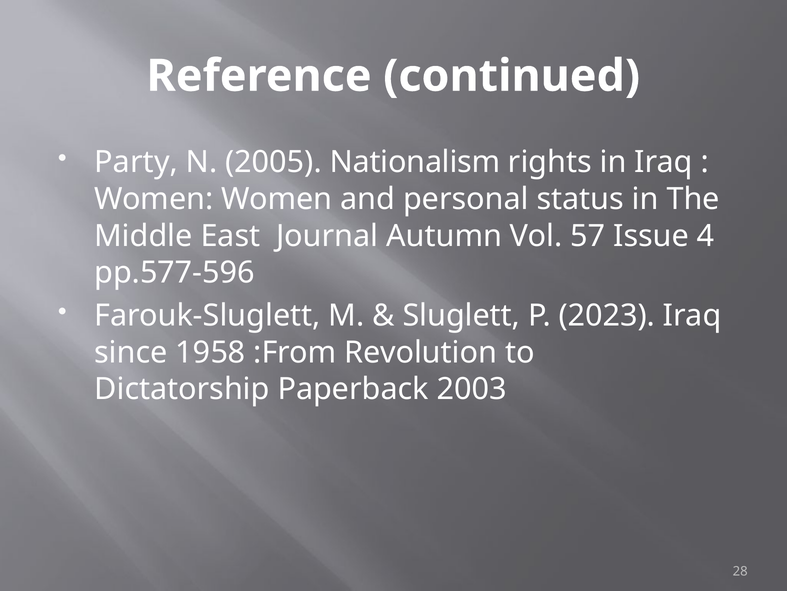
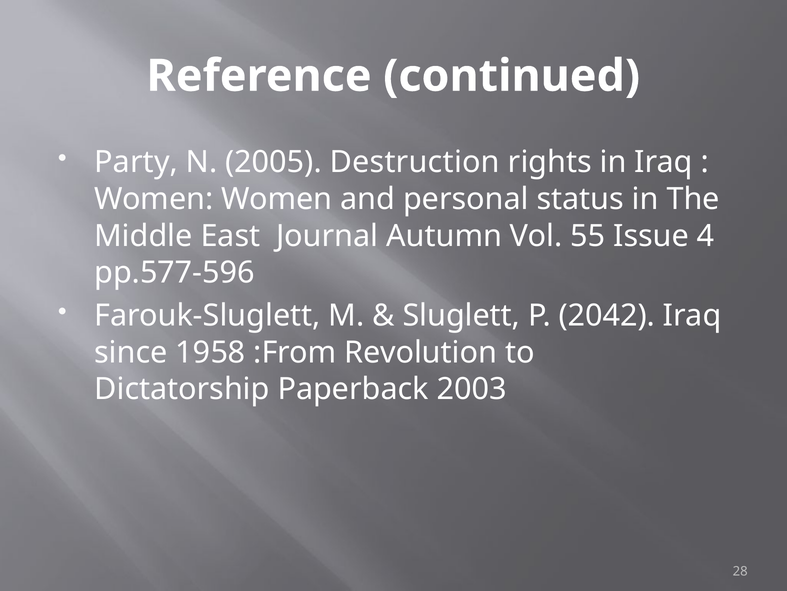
Nationalism: Nationalism -> Destruction (415, 162)
57: 57 -> 55 (588, 236)
2023: 2023 -> 2042 (607, 315)
